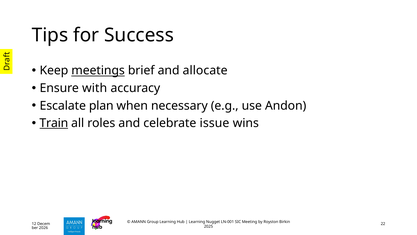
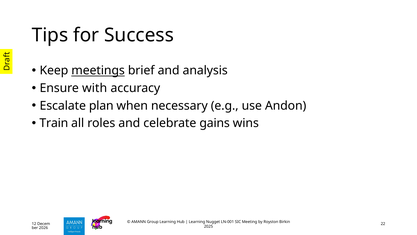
allocate: allocate -> analysis (205, 71)
Train underline: present -> none (54, 123)
issue: issue -> gains (215, 123)
